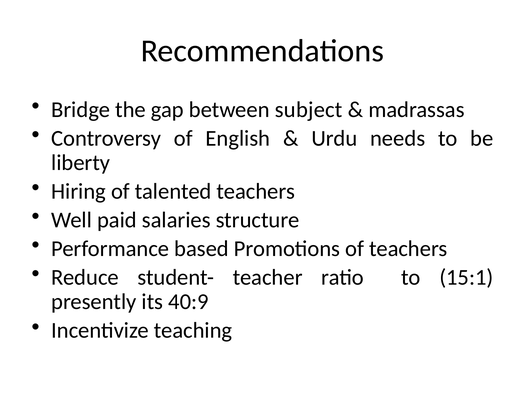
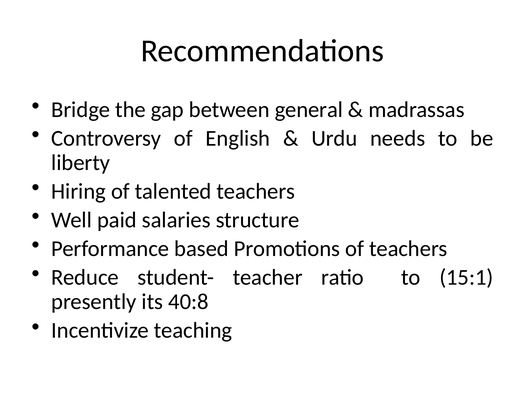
subject: subject -> general (309, 110)
40:9: 40:9 -> 40:8 (188, 302)
